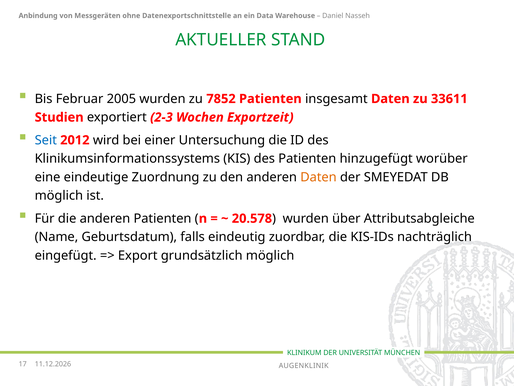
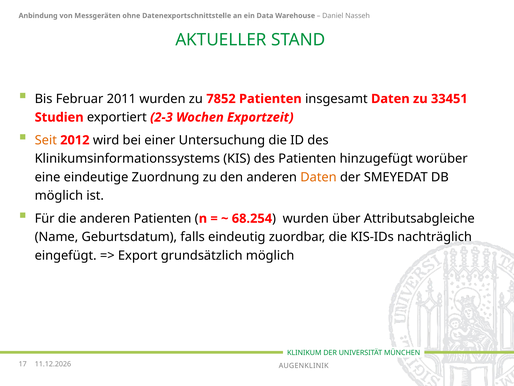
2005: 2005 -> 2011 (121, 99)
33611: 33611 -> 33451 (449, 99)
Seit colour: blue -> orange (46, 140)
20.578: 20.578 -> 68.254 (252, 218)
